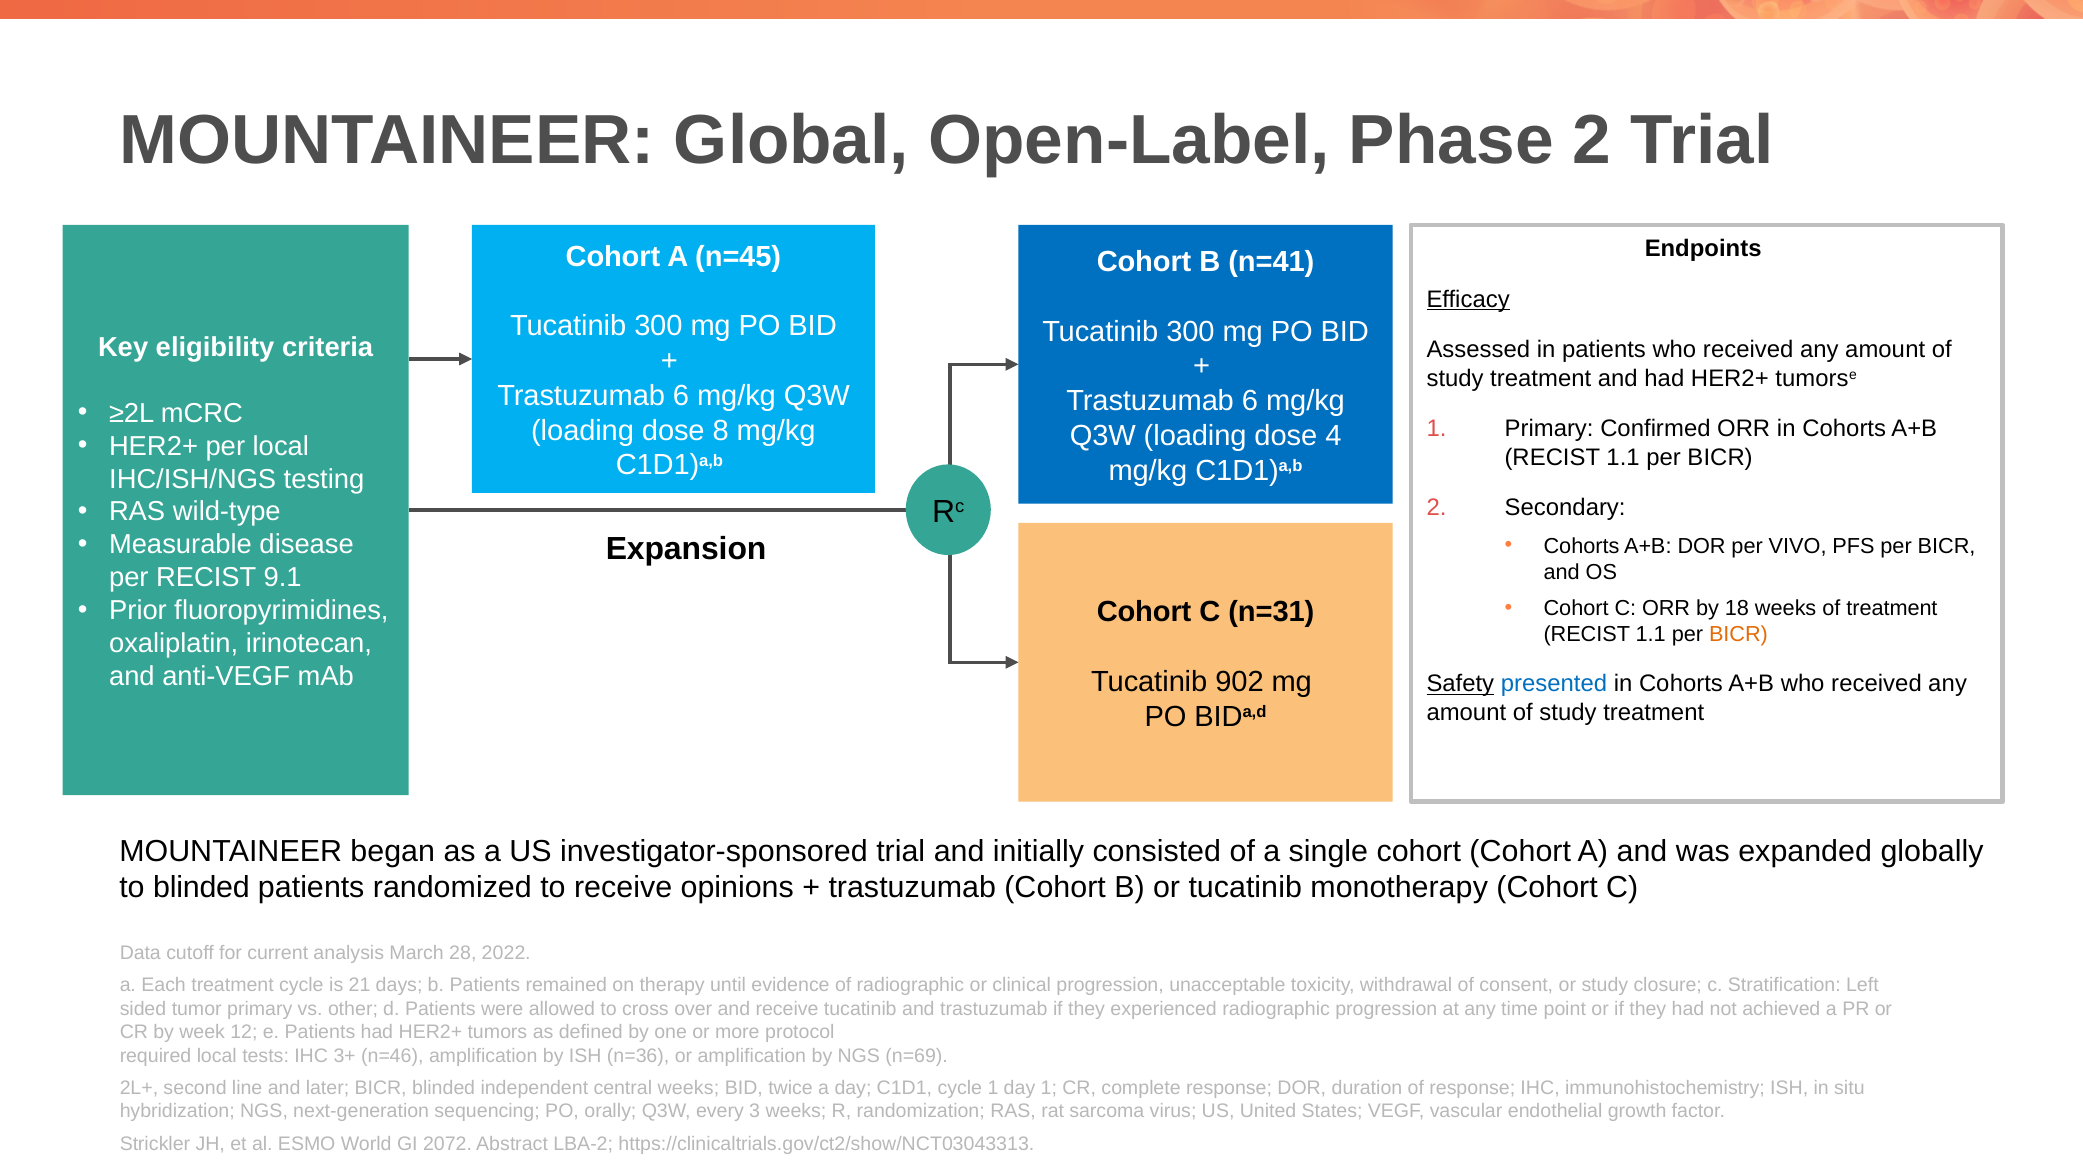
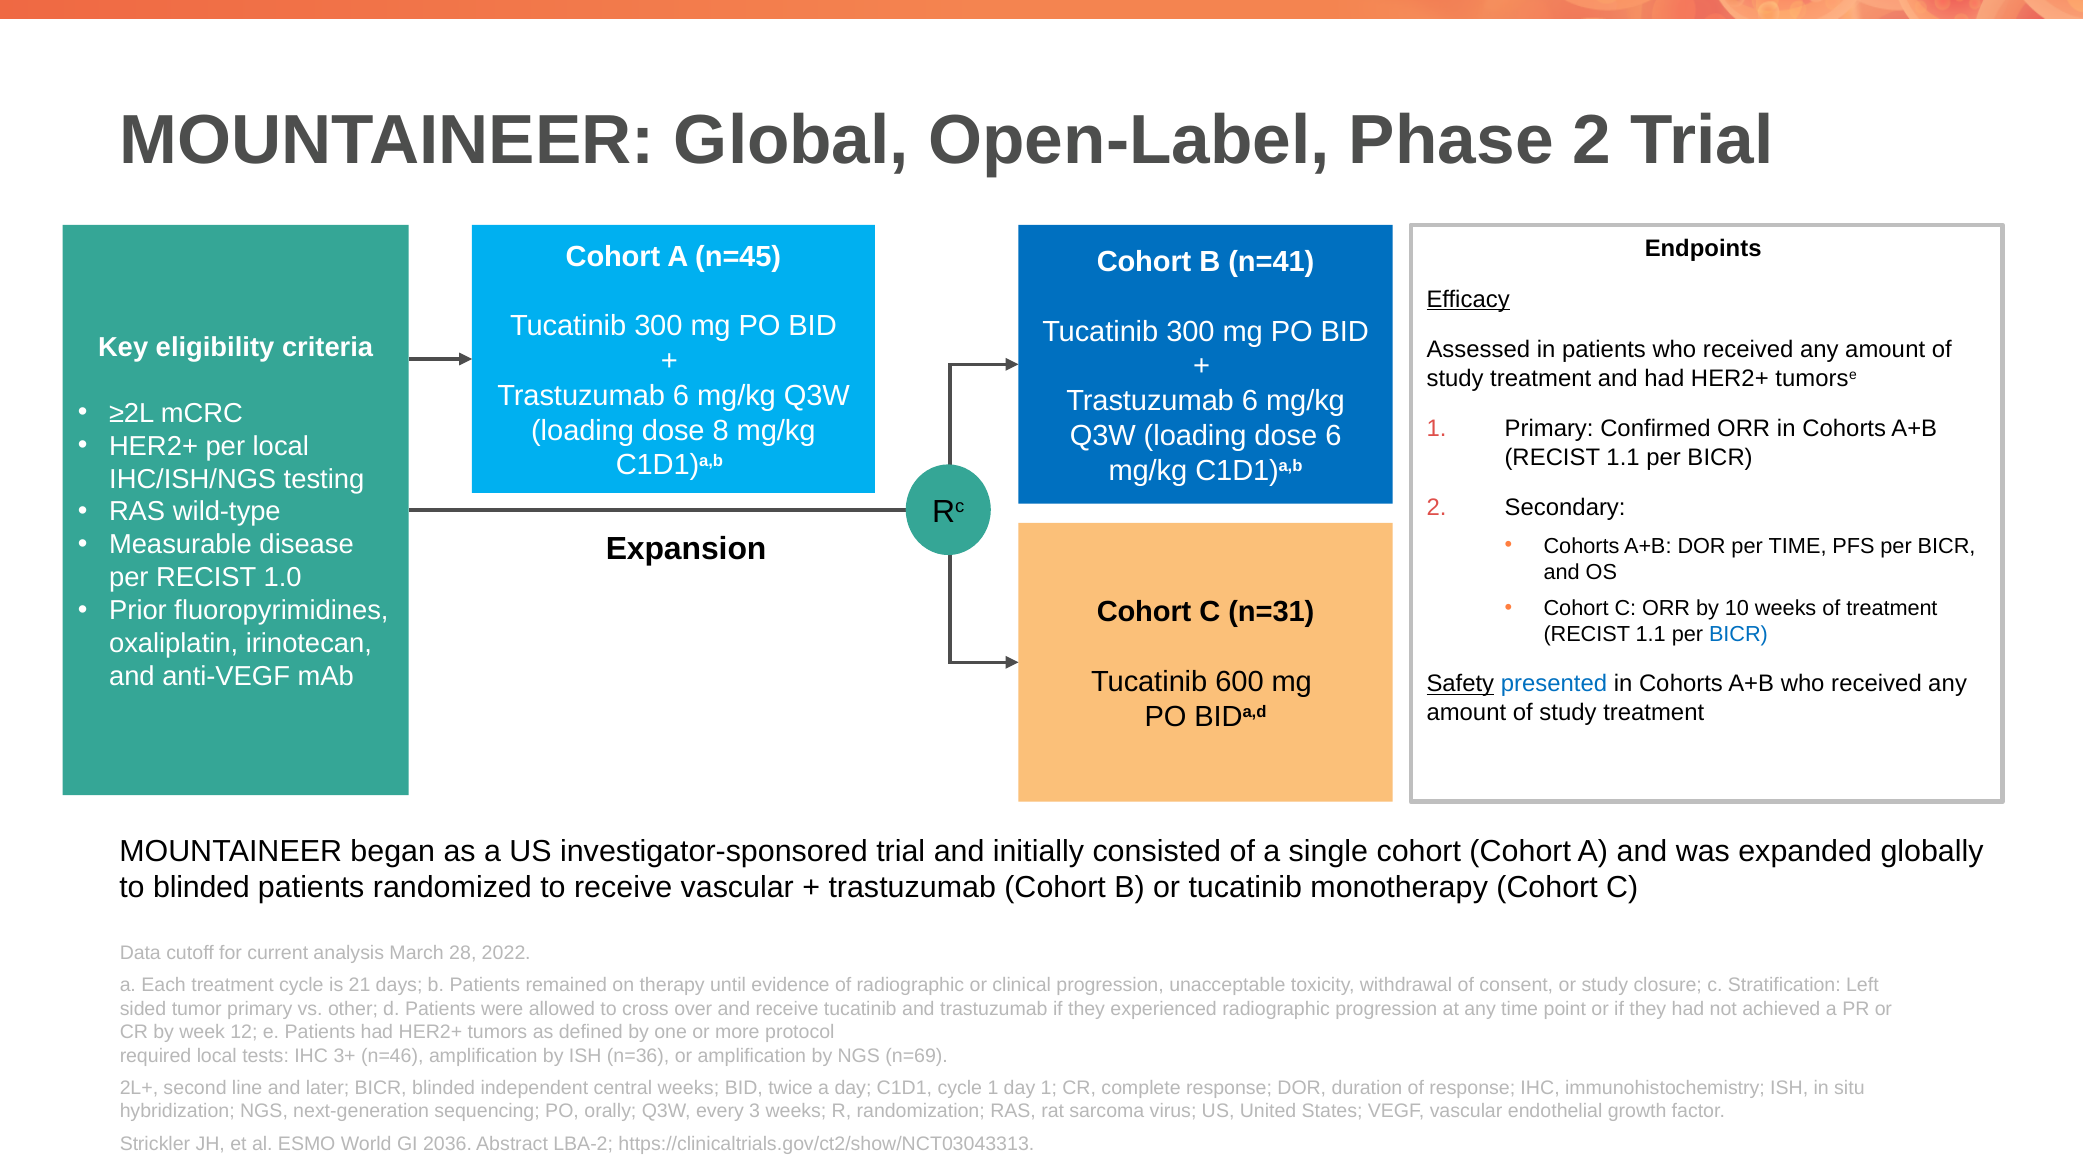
dose 4: 4 -> 6 (1333, 436)
per VIVO: VIVO -> TIME (1798, 546)
9.1: 9.1 -> 1.0 (283, 578)
18: 18 -> 10 (1737, 609)
BICR colour: orange -> blue (1738, 634)
902: 902 -> 600 (1240, 682)
receive opinions: opinions -> vascular (737, 888)
2072: 2072 -> 2036 (448, 1143)
